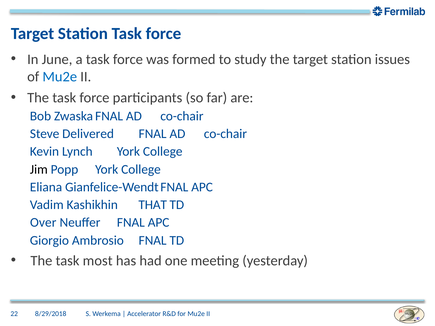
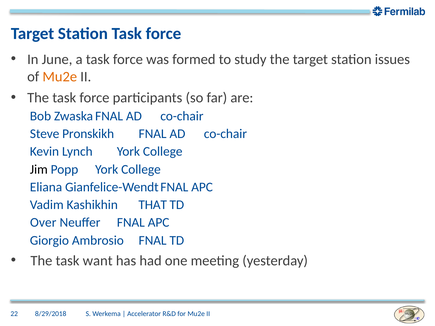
Mu2e colour: blue -> orange (60, 77)
Delivered: Delivered -> Pronskikh (88, 134)
most: most -> want (98, 261)
